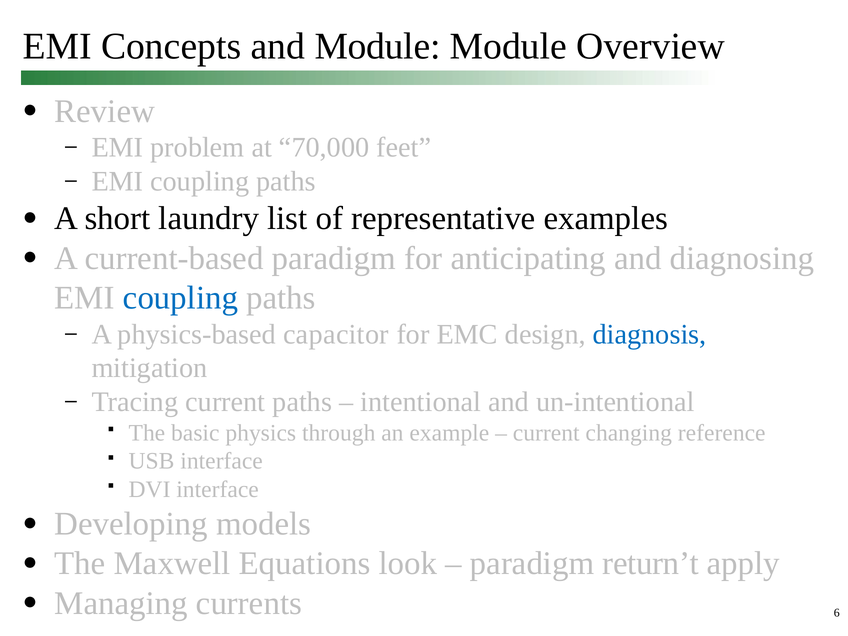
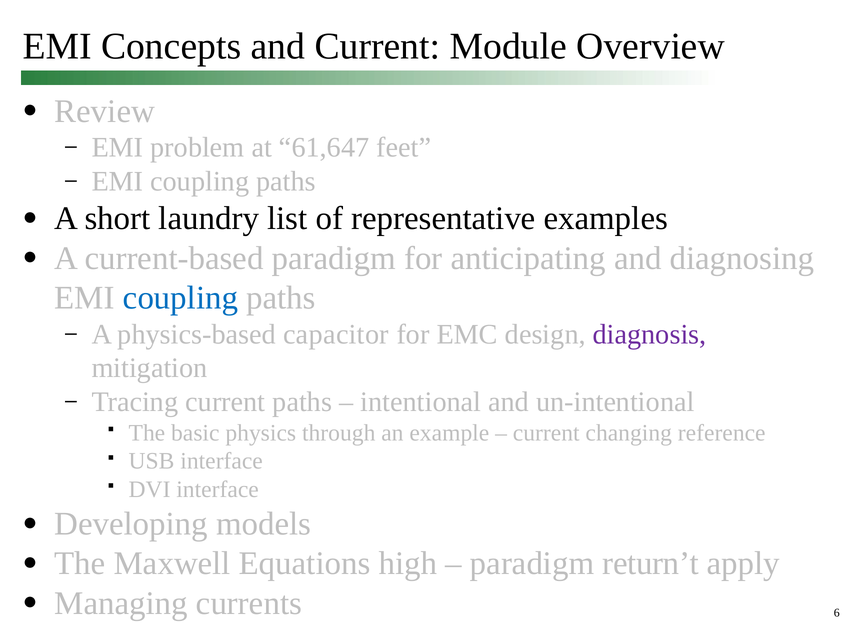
and Module: Module -> Current (377, 46)
70,000: 70,000 -> 61,647 (324, 148)
diagnosis colour: blue -> purple (650, 334)
look: look -> high (408, 564)
